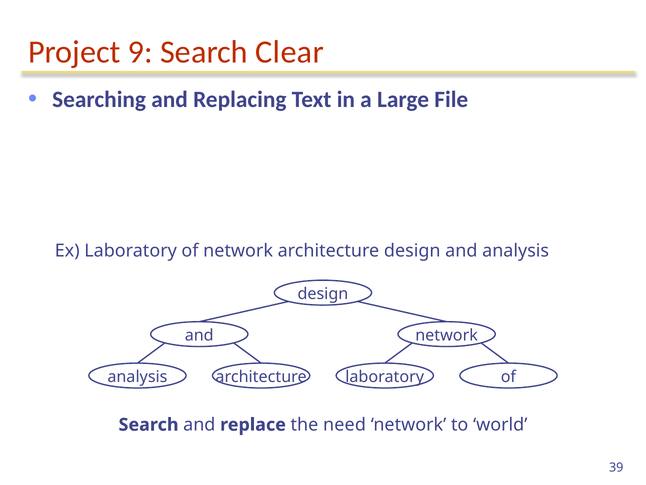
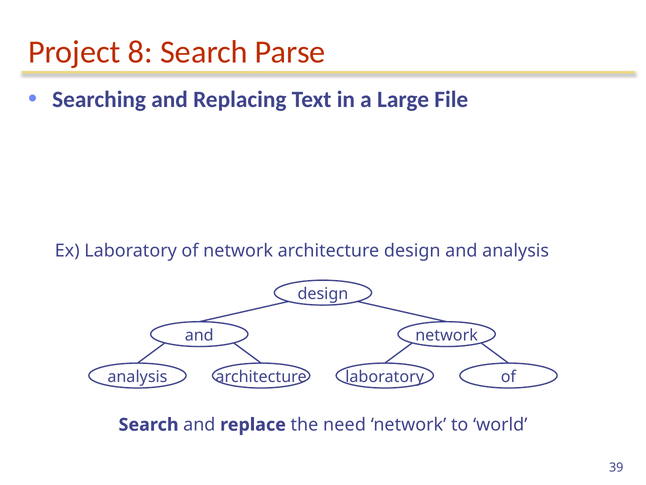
9: 9 -> 8 (140, 52)
Clear: Clear -> Parse (290, 52)
